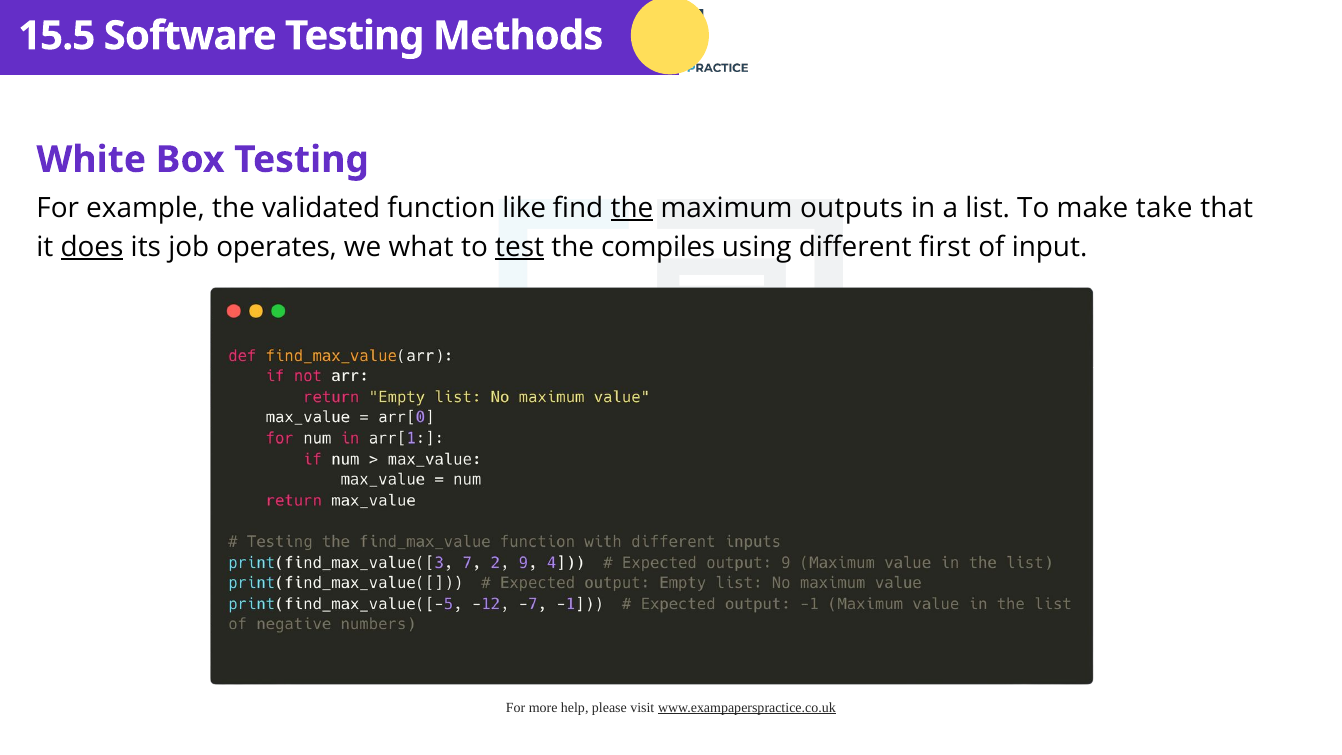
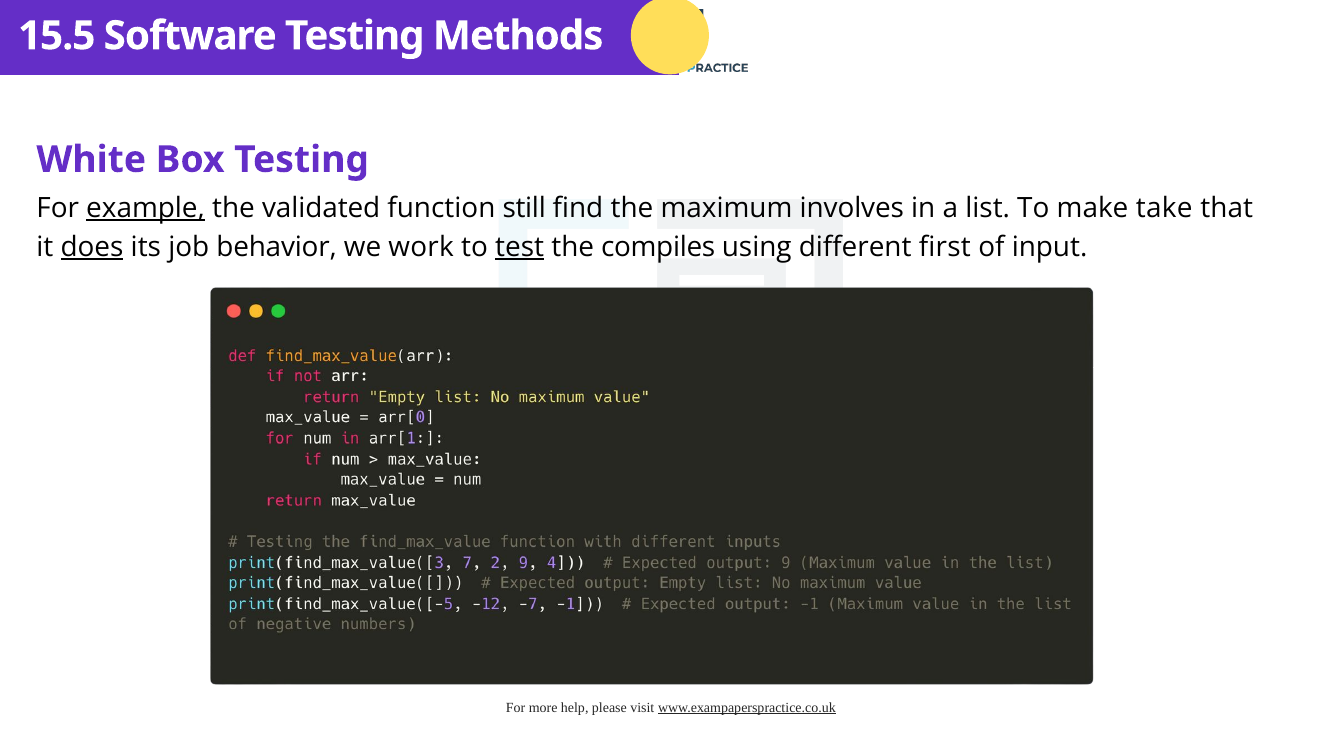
example underline: none -> present (146, 208)
like: like -> still (524, 208)
the underline: present -> none (632, 208)
outputs: outputs -> involves (852, 208)
operates: operates -> behavior (277, 247)
what: what -> work (421, 247)
